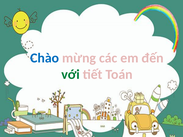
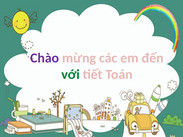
Chào colour: blue -> purple (45, 58)
